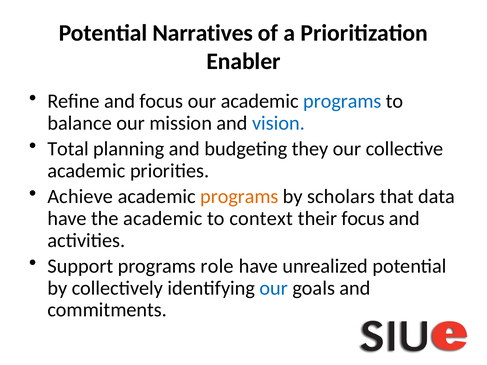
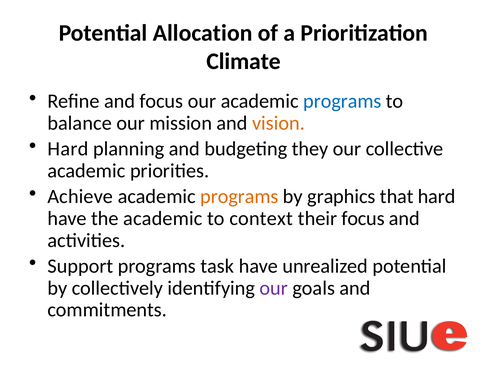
Narratives: Narratives -> Allocation (203, 33)
Enabler: Enabler -> Climate (244, 61)
vision colour: blue -> orange (279, 123)
Total: Total -> Hard (68, 149)
scholars: scholars -> graphics (341, 197)
that data: data -> hard (437, 197)
role: role -> task (217, 266)
our colour: blue -> purple (274, 288)
